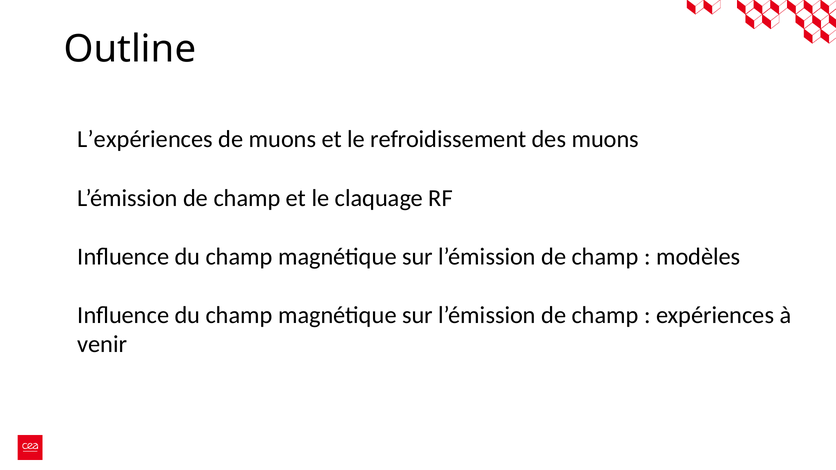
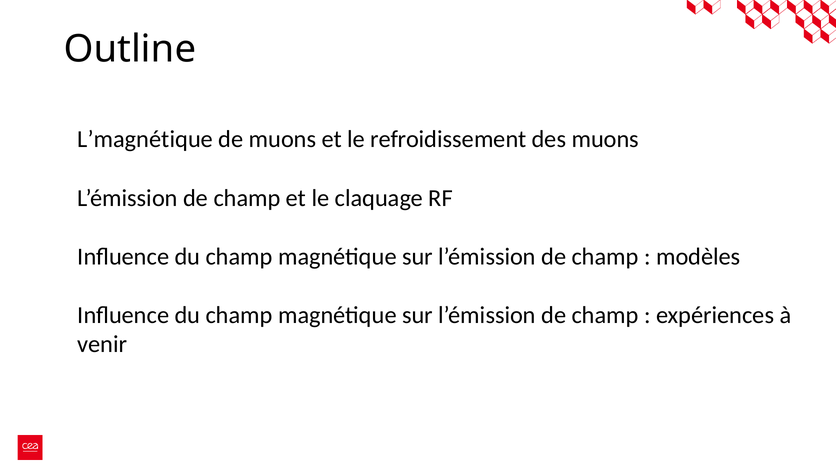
L’expériences: L’expériences -> L’magnétique (145, 140)
